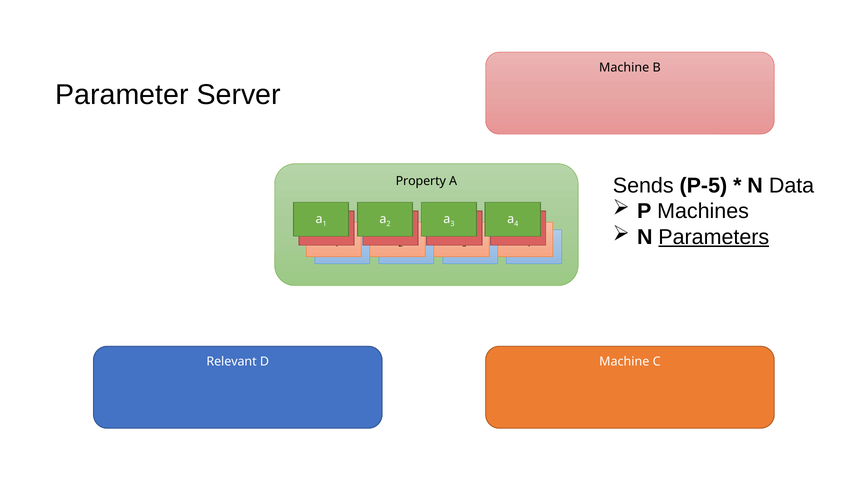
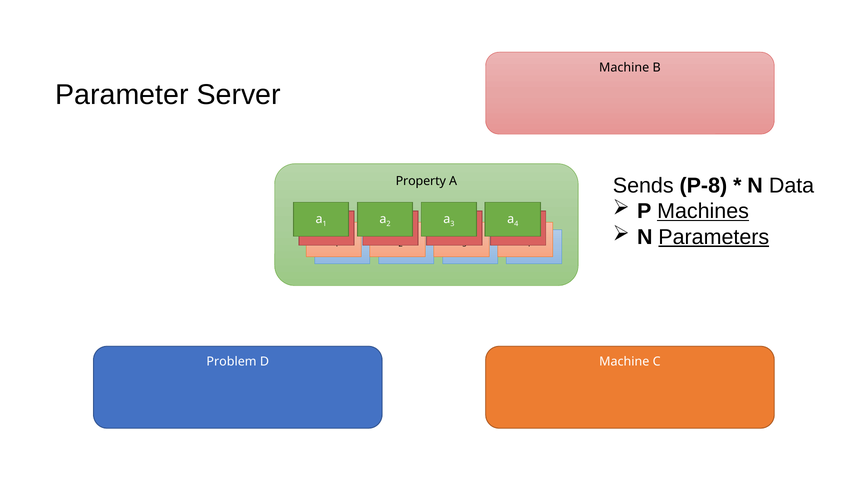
P-5: P-5 -> P-8 (703, 185)
Machines underline: none -> present (703, 211)
Relevant: Relevant -> Problem (231, 361)
